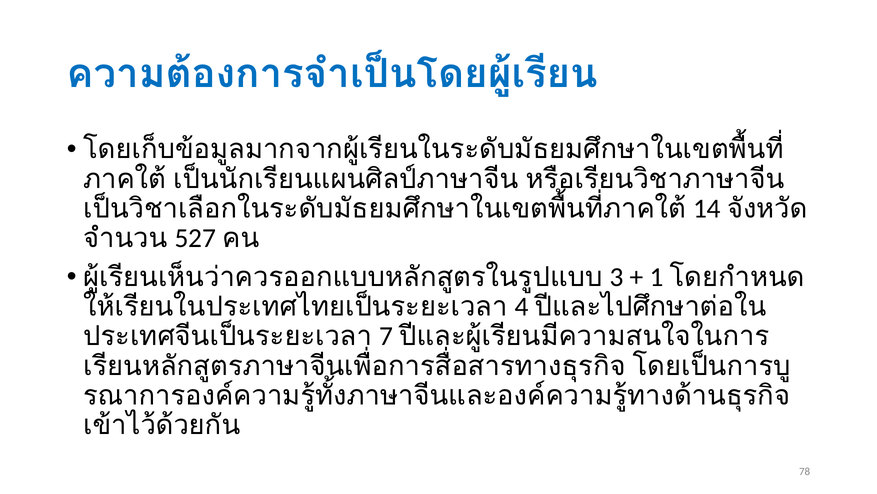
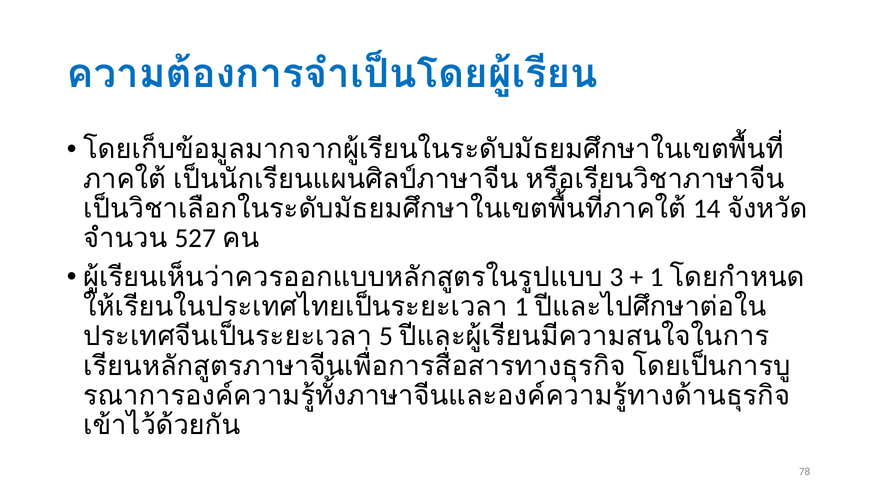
4: 4 -> 1 (522, 306)
7: 7 -> 5 (386, 336)
